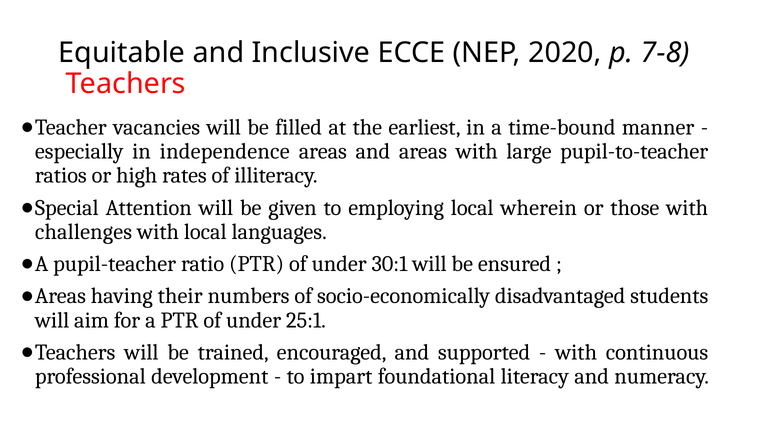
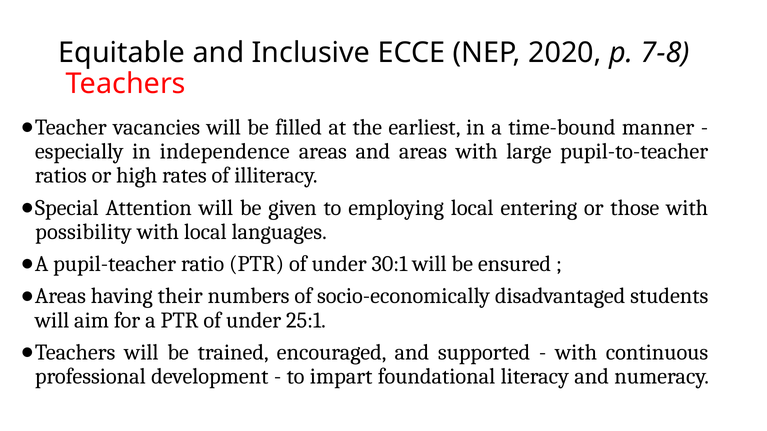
wherein: wherein -> entering (539, 208)
challenges: challenges -> possibility (83, 232)
